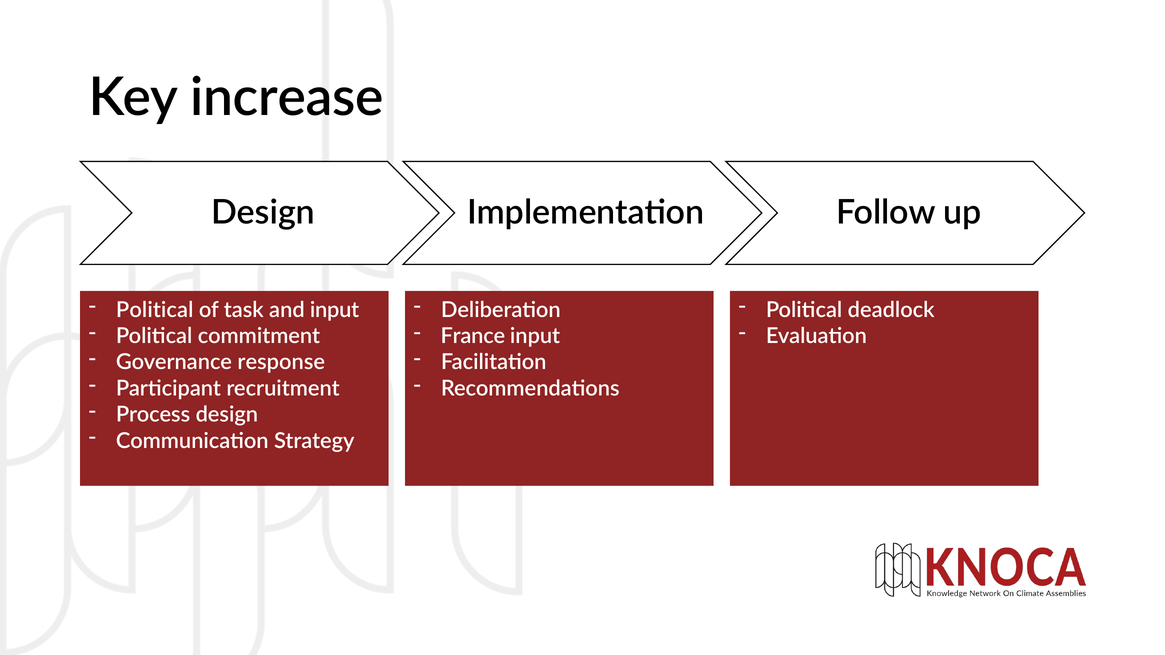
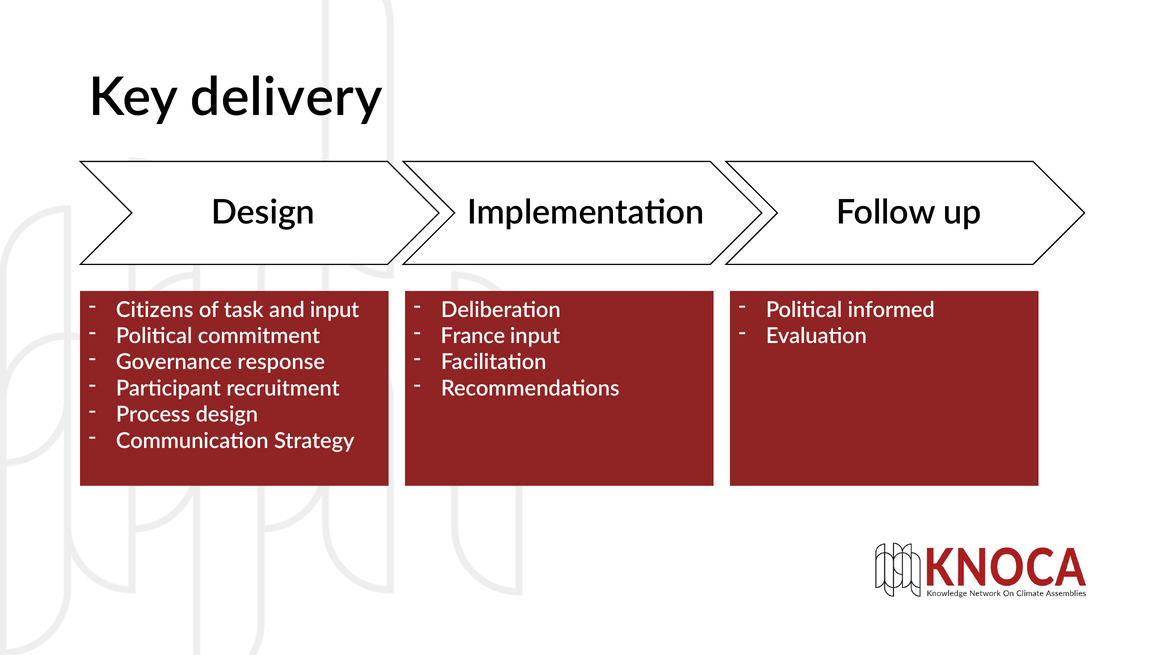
increase: increase -> delivery (286, 98)
Political: Political -> Citizens (155, 310)
deadlock: deadlock -> informed (891, 310)
